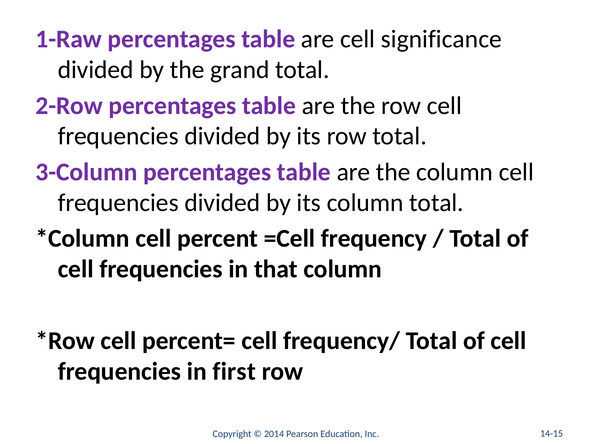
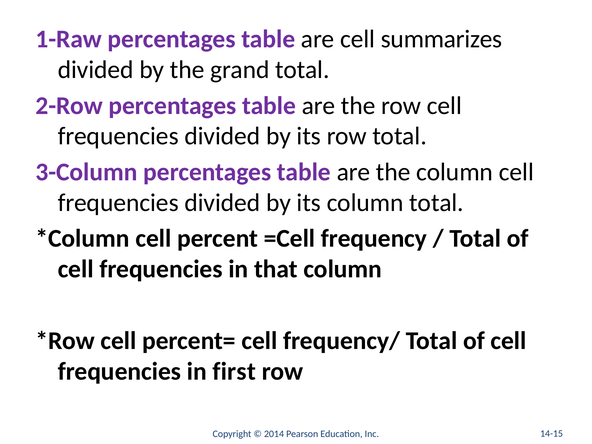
significance: significance -> summarizes (442, 39)
